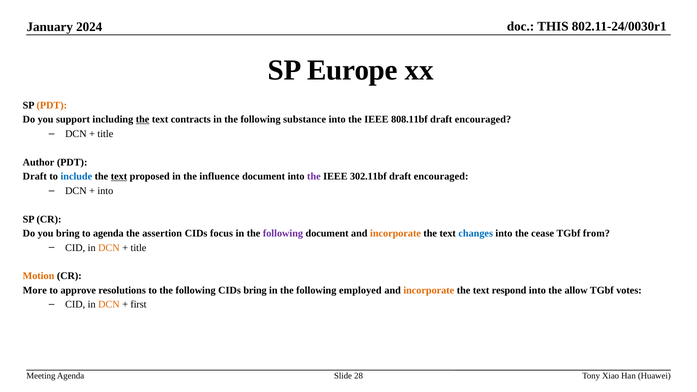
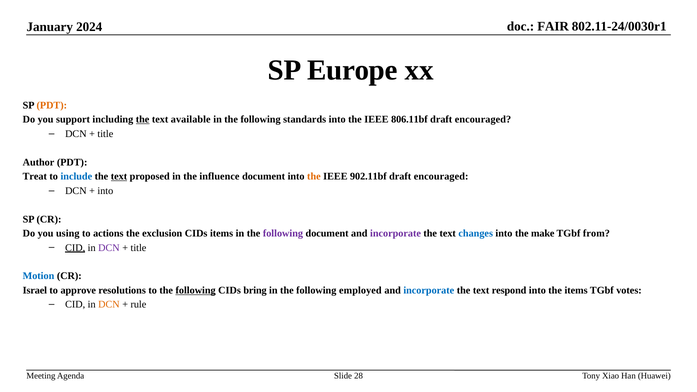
THIS: THIS -> FAIR (553, 26)
contracts: contracts -> available (191, 120)
substance: substance -> standards (305, 120)
808.11bf: 808.11bf -> 806.11bf (409, 120)
Draft: Draft -> Treat (35, 176)
the colour: purple -> orange (314, 176)
302.11bf: 302.11bf -> 902.11bf (368, 176)
you bring: bring -> using (68, 233)
to agenda: agenda -> actions (108, 233)
assertion: assertion -> exclusion (162, 233)
CIDs focus: focus -> items (222, 233)
incorporate colour: orange -> purple (395, 233)
cease: cease -> make (543, 233)
CID underline: none -> present (75, 248)
DCN colour: orange -> purple (109, 248)
Motion colour: orange -> blue (38, 276)
More: More -> Israel (35, 290)
following underline: none -> present (196, 290)
incorporate colour: orange -> blue (429, 290)
the allow: allow -> items (576, 290)
first: first -> rule (138, 305)
